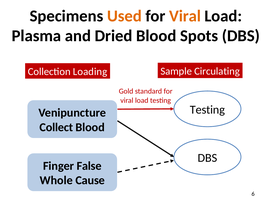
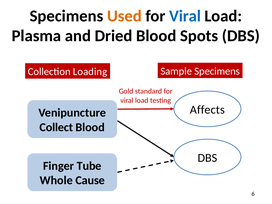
Viral colour: orange -> blue (185, 16)
Sample Circulating: Circulating -> Specimens (217, 71)
Testing: Testing -> Affects (207, 110)
False: False -> Tube (89, 166)
